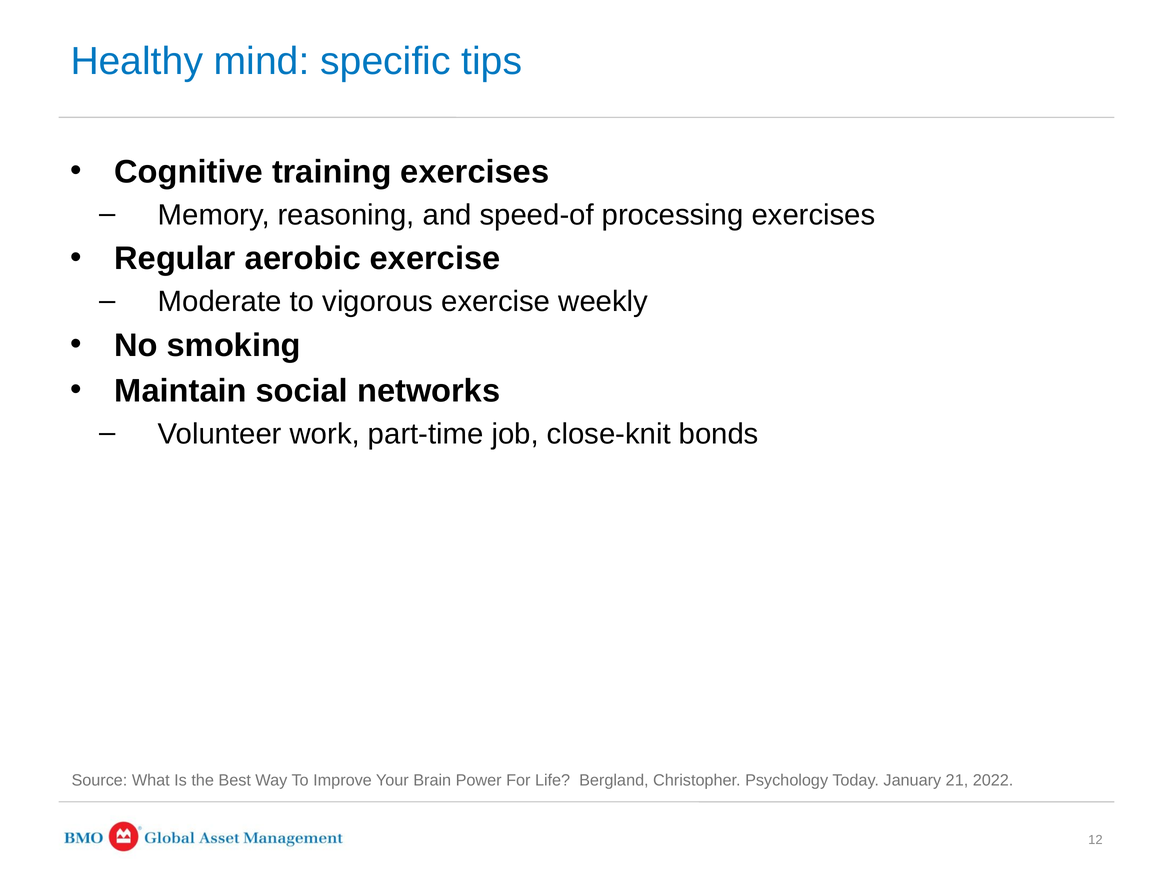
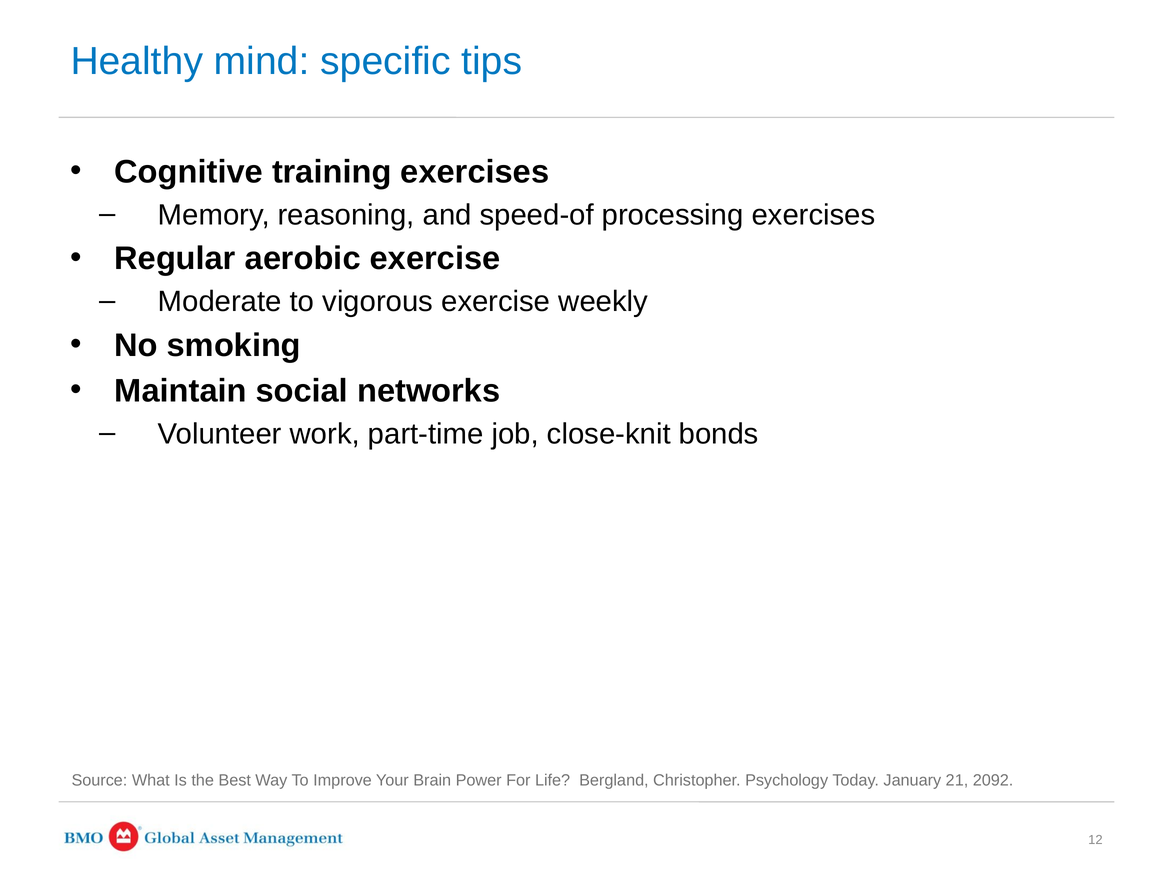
2022: 2022 -> 2092 (993, 780)
